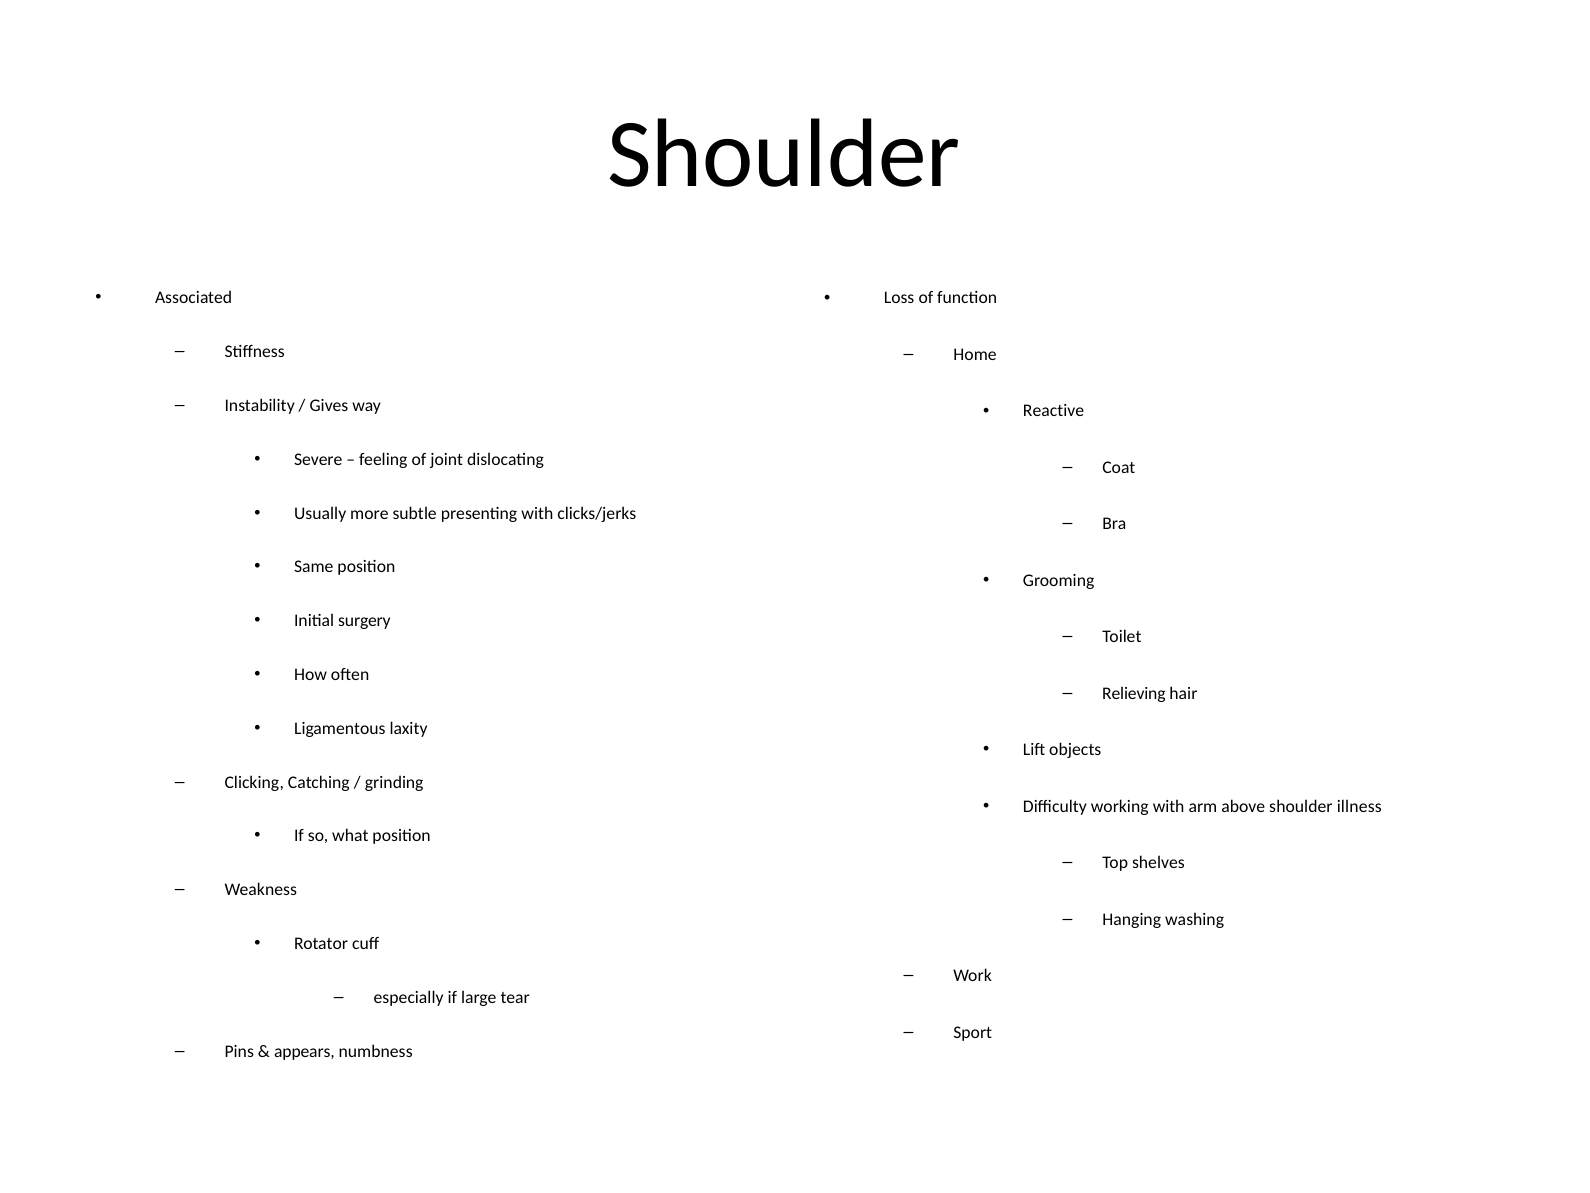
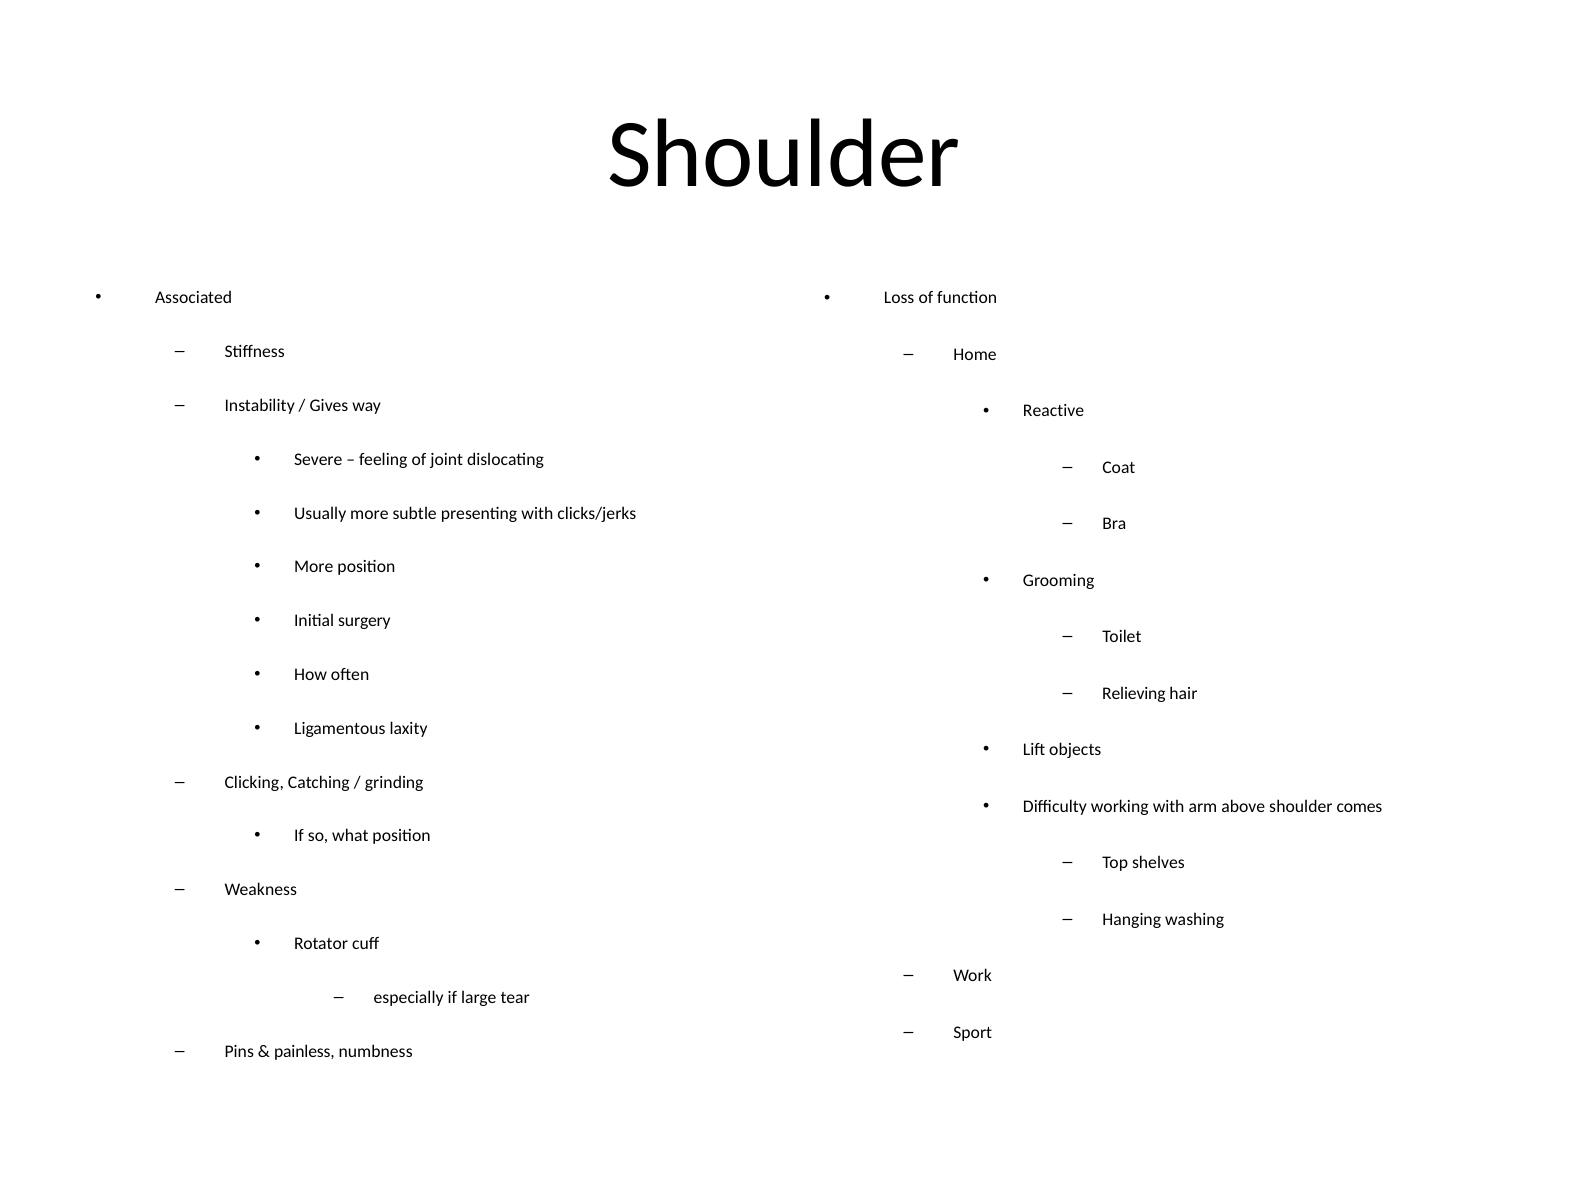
Same: Same -> More (314, 567)
illness: illness -> comes (1359, 806)
appears: appears -> painless (304, 1051)
